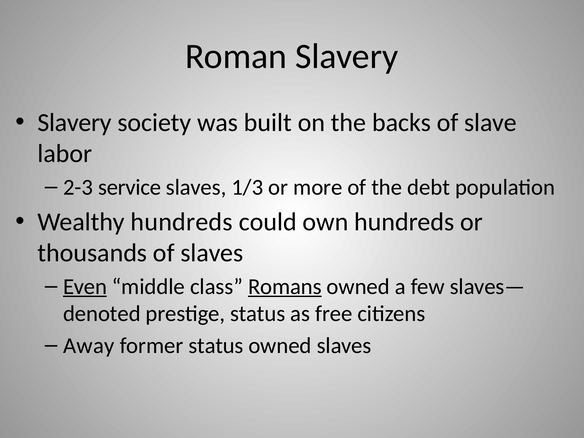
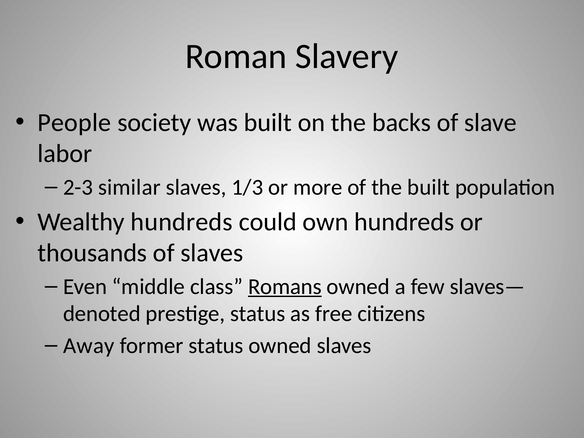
Slavery: Slavery -> People (74, 123)
service: service -> similar (129, 187)
the debt: debt -> built (429, 187)
Even underline: present -> none (85, 287)
